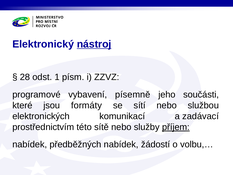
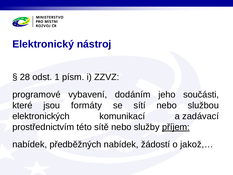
nástroj underline: present -> none (94, 44)
písemně: písemně -> dodáním (133, 94)
volbu,…: volbu,… -> jakož,… (197, 144)
